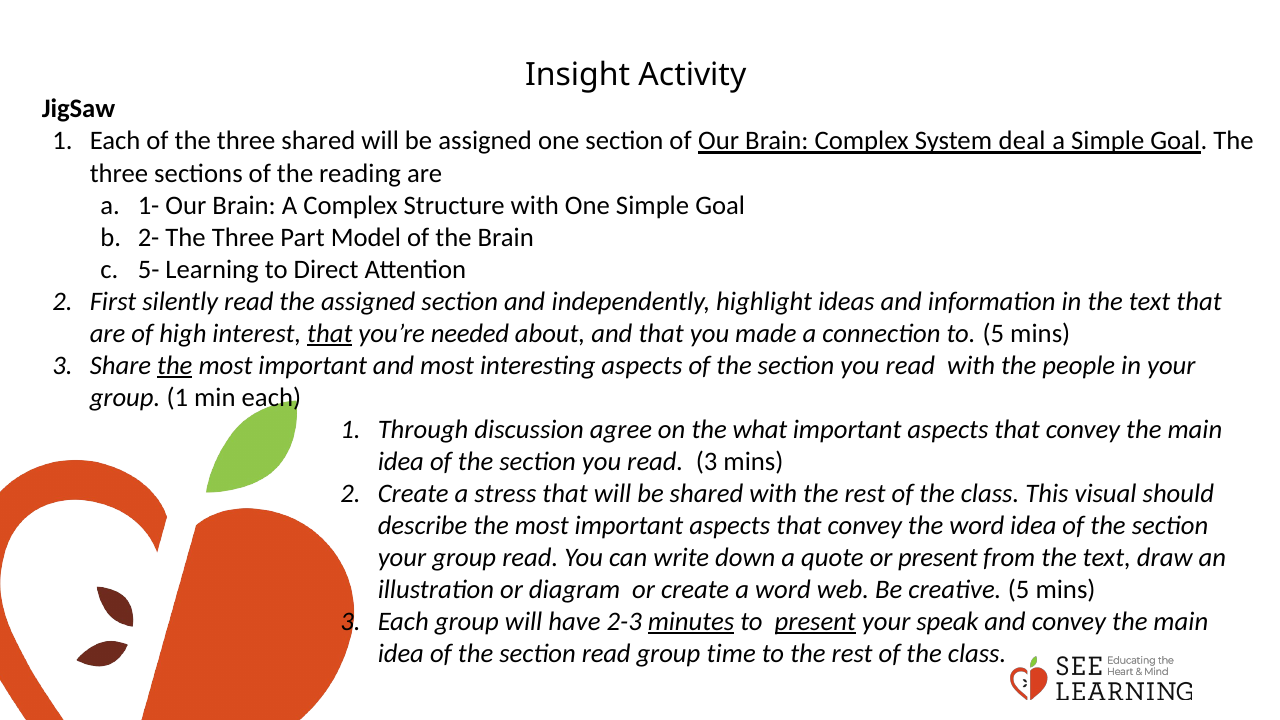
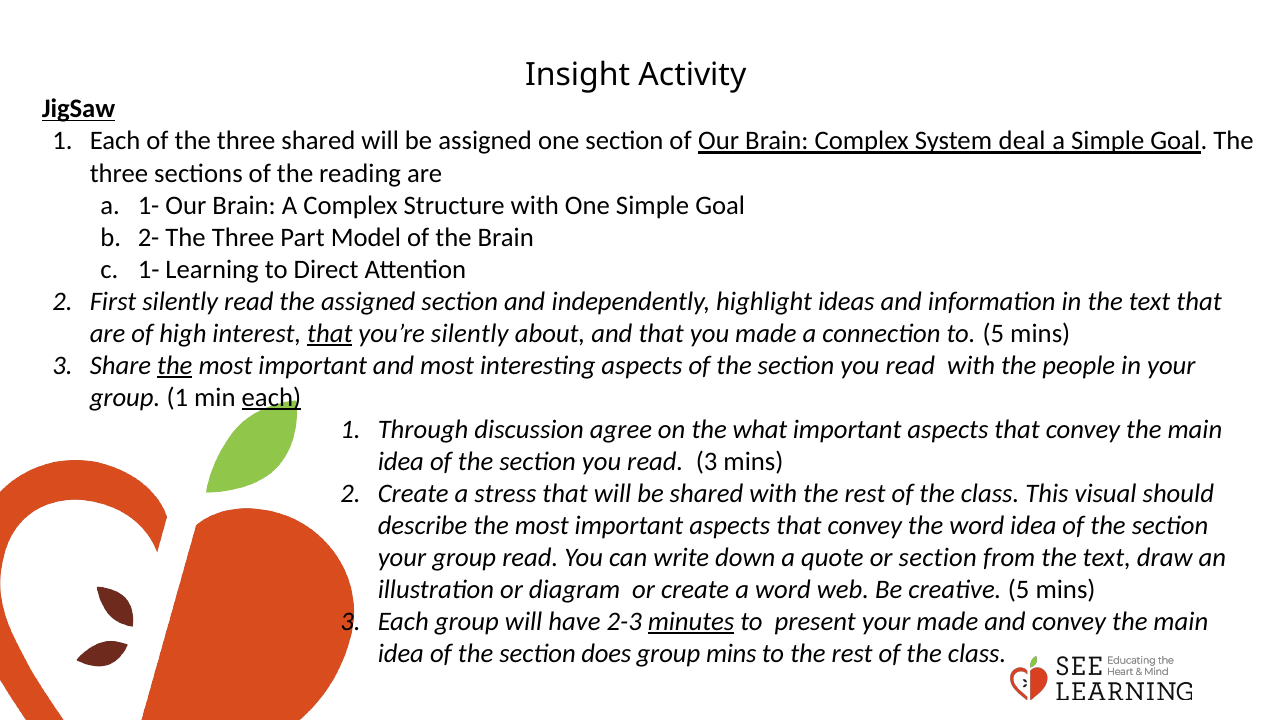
JigSaw underline: none -> present (78, 109)
5-: 5- -> 1- (149, 270)
you’re needed: needed -> silently (470, 334)
each underline: none -> present (271, 398)
or present: present -> section (938, 558)
present underline: present -> none (815, 622)
your speak: speak -> made (947, 622)
section read: read -> does (606, 654)
group time: time -> mins (731, 654)
